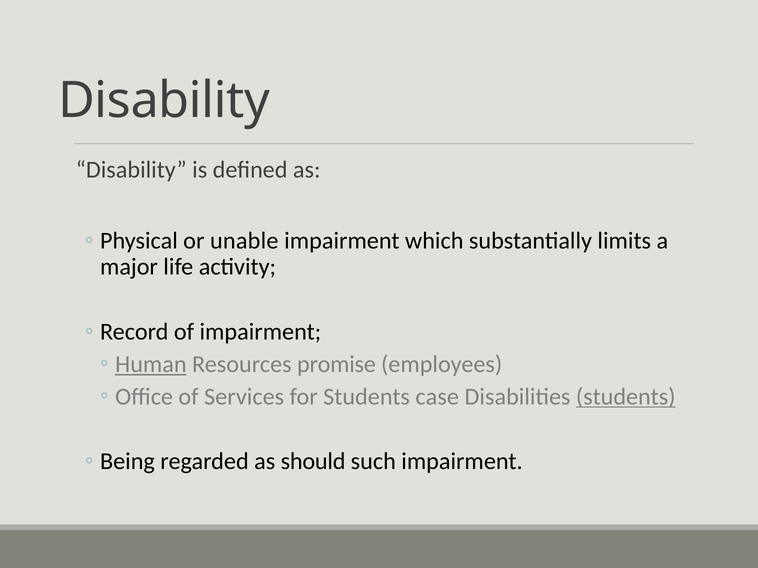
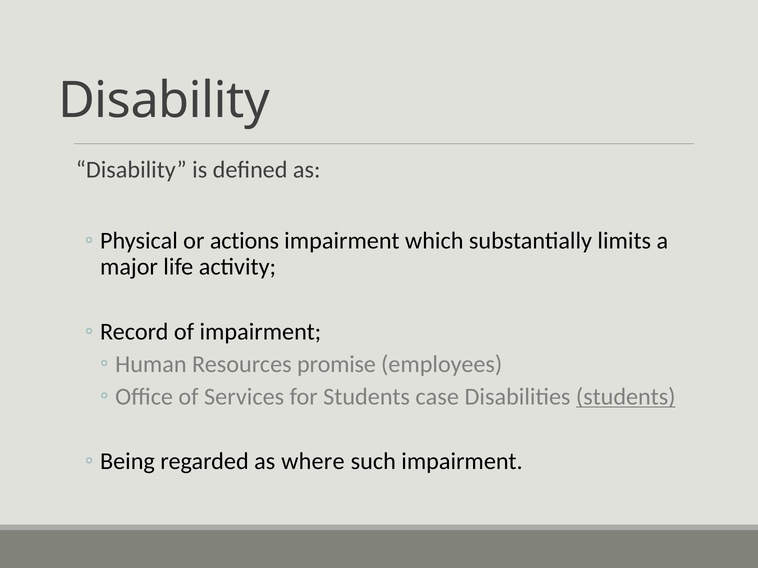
unable: unable -> actions (244, 241)
Human underline: present -> none (151, 364)
should: should -> where (313, 462)
